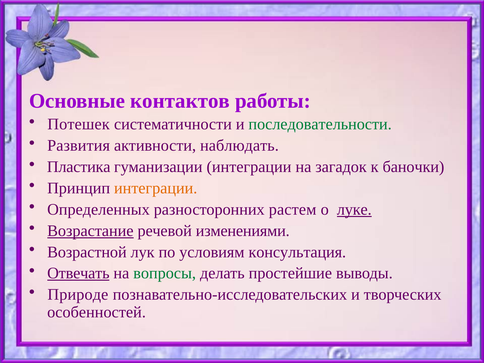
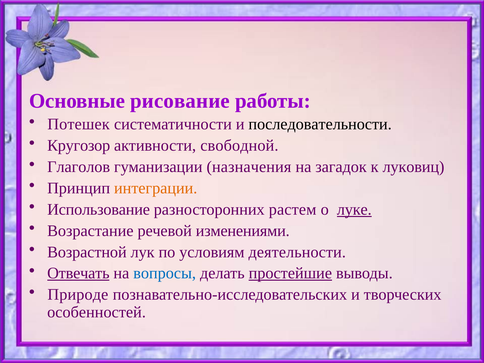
контактов: контактов -> рисование (180, 101)
последовательности colour: green -> black (320, 124)
Развития: Развития -> Кругозор (79, 146)
наблюдать: наблюдать -> свободной (239, 146)
Пластика: Пластика -> Глаголов (79, 167)
гуманизации интеграции: интеграции -> назначения (249, 167)
баночки: баночки -> луковиц (413, 167)
Определенных: Определенных -> Использование (99, 209)
Возрастание underline: present -> none (90, 231)
консультация: консультация -> деятельности (297, 252)
вопросы colour: green -> blue (165, 273)
простейшие underline: none -> present (290, 273)
